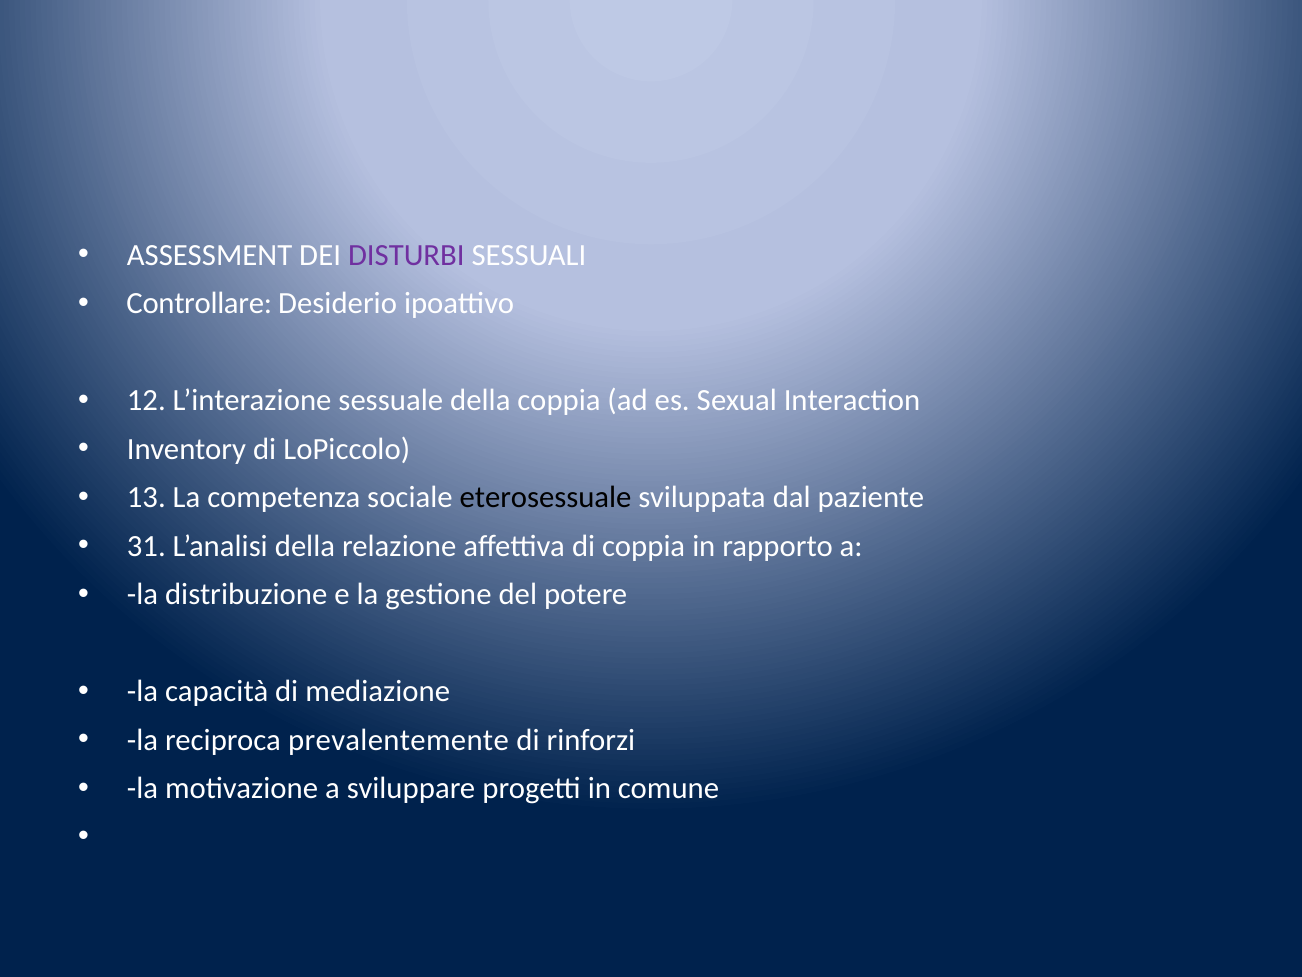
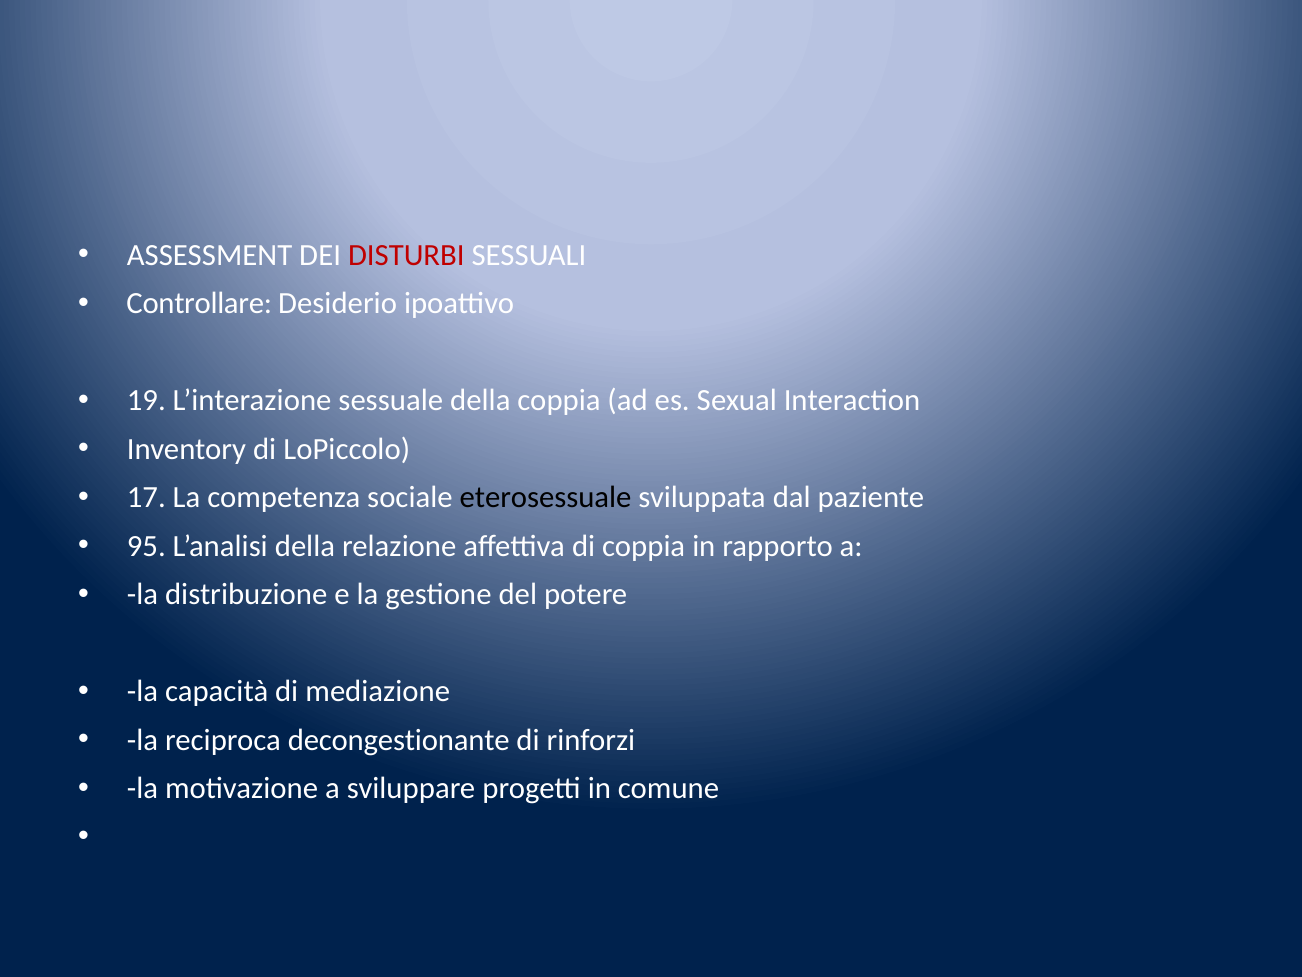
DISTURBI colour: purple -> red (406, 255)
12: 12 -> 19 (146, 400)
13: 13 -> 17 (146, 497)
31: 31 -> 95 (146, 546)
prevalentemente: prevalentemente -> decongestionante (399, 740)
